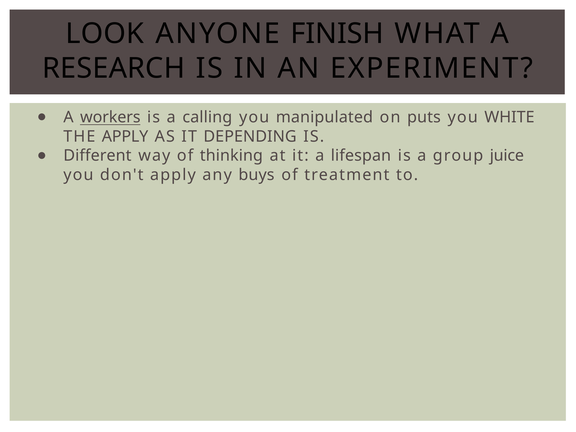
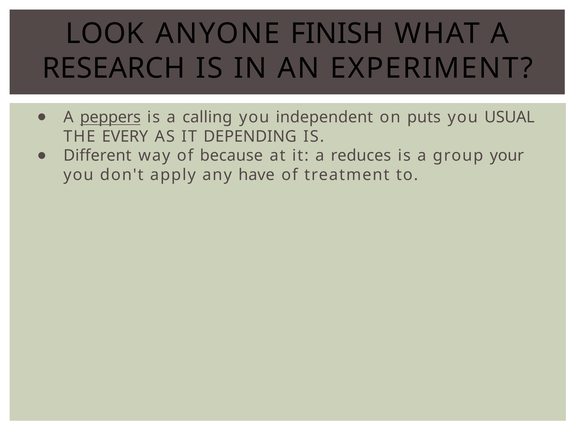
workers: workers -> peppers (110, 117)
manipulated: manipulated -> independent (324, 117)
WHITE: WHITE -> USUAL (510, 117)
THE APPLY: APPLY -> EVERY (125, 136)
thinking: thinking -> because (231, 156)
lifespan: lifespan -> reduces (361, 156)
juice: juice -> your (507, 156)
buys: buys -> have (257, 175)
